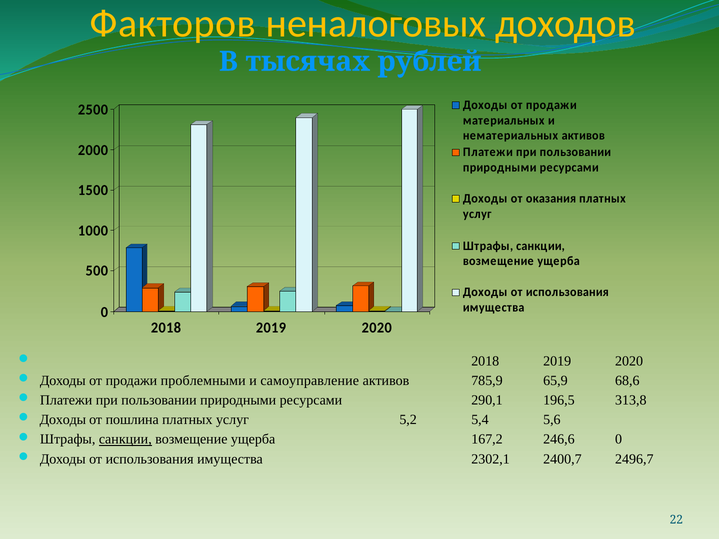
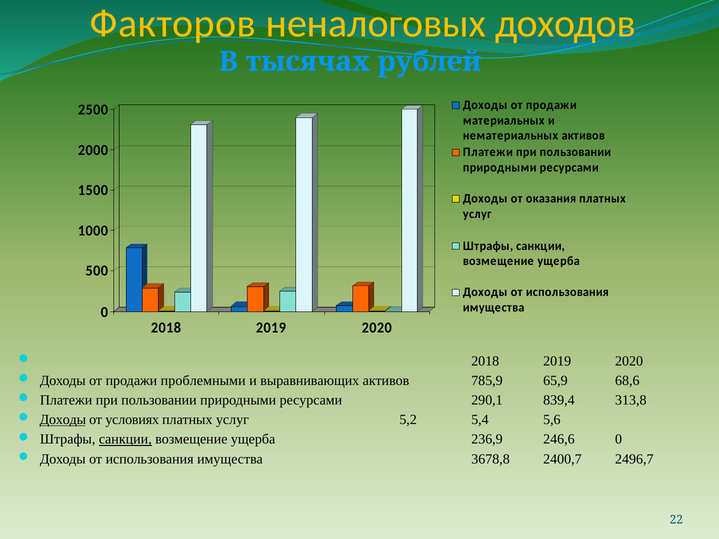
самоуправление: самоуправление -> выравнивающих (310, 381)
196,5: 196,5 -> 839,4 (559, 400)
Доходы underline: none -> present (63, 420)
пошлина: пошлина -> условиях (132, 420)
167,2: 167,2 -> 236,9 (487, 440)
2302,1: 2302,1 -> 3678,8 (491, 459)
